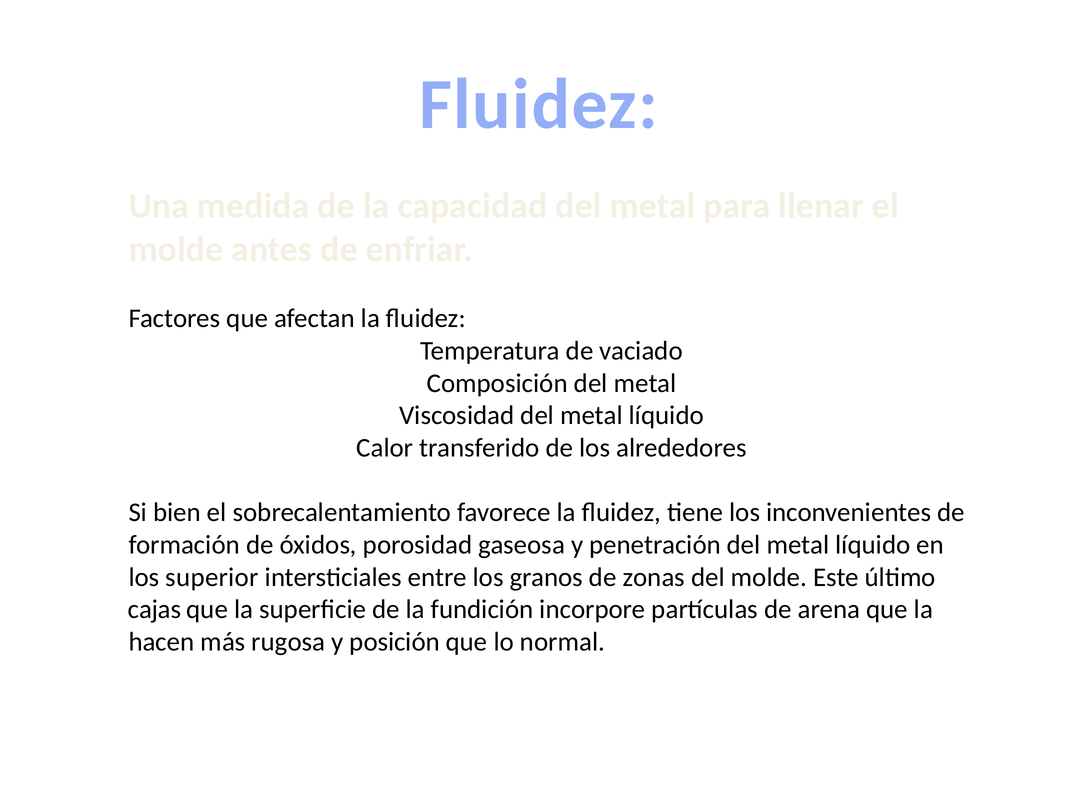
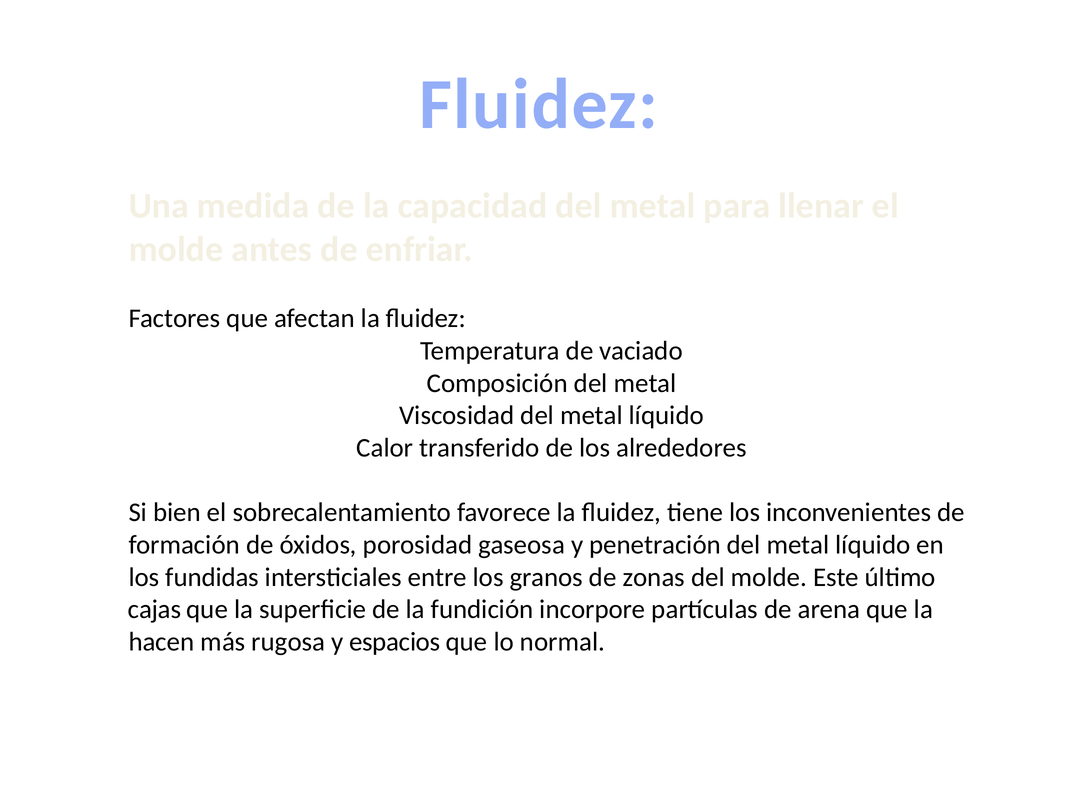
superior: superior -> fundidas (212, 577)
posición: posición -> espacios (395, 642)
